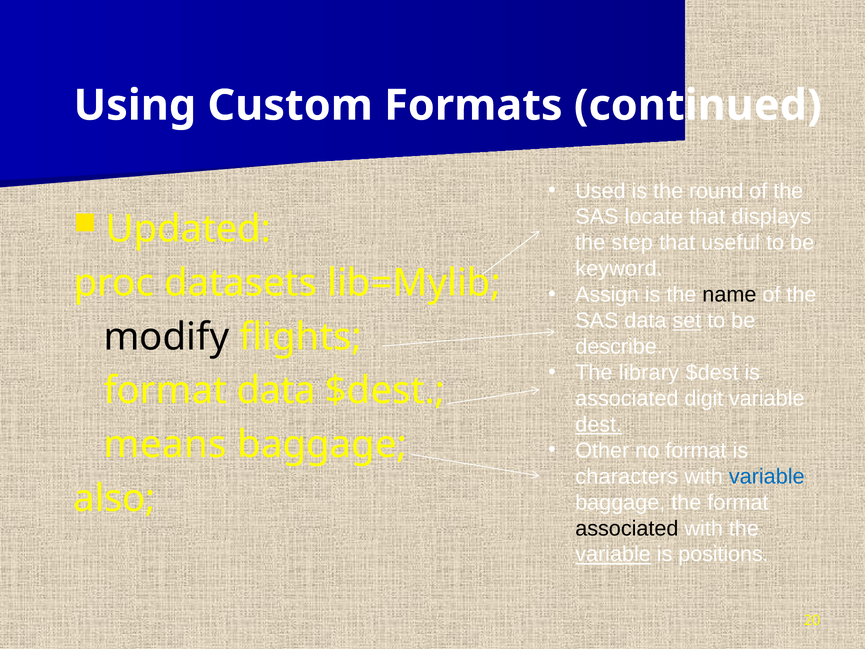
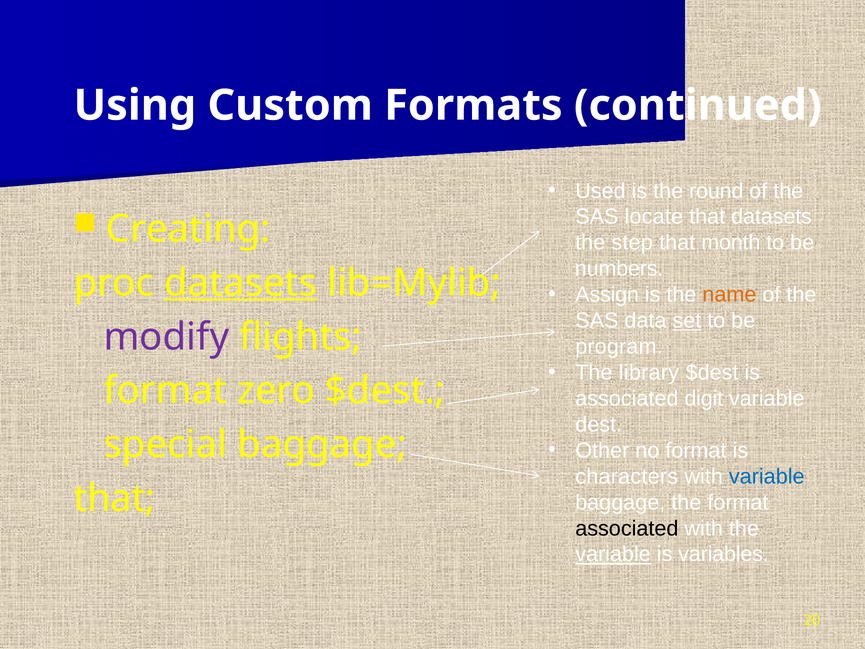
that displays: displays -> datasets (772, 217)
Updated: Updated -> Creating (188, 229)
useful: useful -> month (731, 243)
keyword: keyword -> numbers (619, 269)
datasets underline: none -> present (241, 283)
name colour: black -> orange (729, 295)
modify colour: black -> purple (166, 337)
describe: describe -> program (619, 347)
format data: data -> zero (276, 391)
dest underline: present -> none (599, 424)
means: means -> special (165, 444)
also: also -> that (114, 498)
positions: positions -> variables (724, 554)
